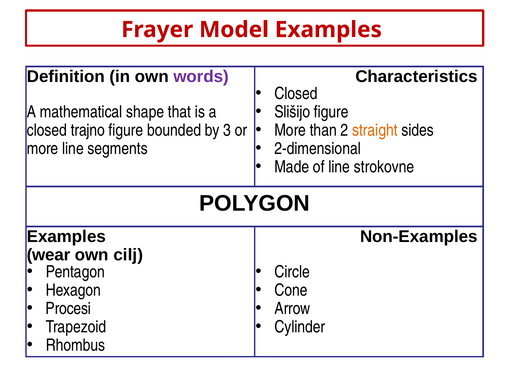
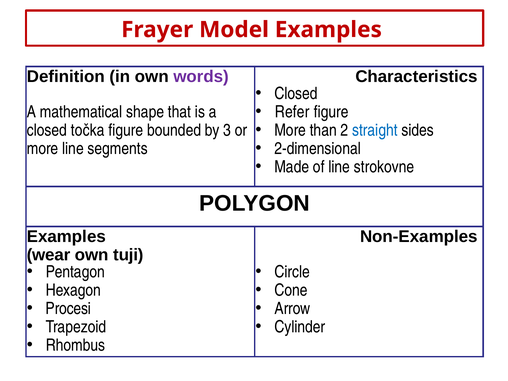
Slišijo: Slišijo -> Refer (292, 112)
straight colour: orange -> blue (375, 130)
trajno: trajno -> točka (88, 130)
cilj: cilj -> tuji (128, 255)
